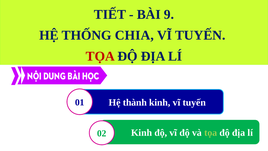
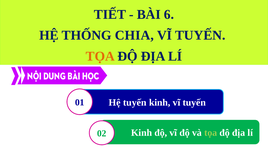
9: 9 -> 6 (169, 14)
TỌA colour: red -> orange (100, 56)
Hệ thành: thành -> tuyến (135, 102)
